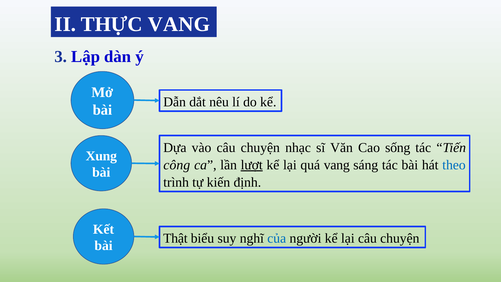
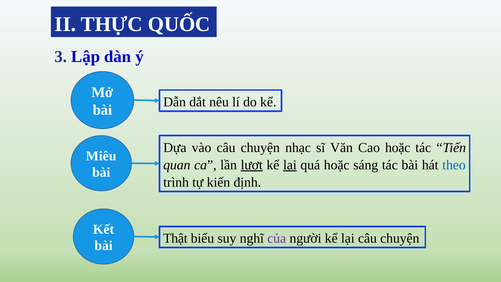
THỰC VANG: VANG -> QUỐC (179, 24)
Cao sống: sống -> hoặc (398, 148)
Xung: Xung -> Miêu (101, 156)
công: công -> quan (177, 165)
lại underline: none -> present (290, 165)
quá vang: vang -> hoặc (337, 165)
của colour: blue -> purple (277, 238)
